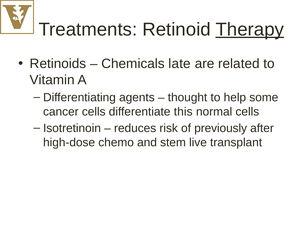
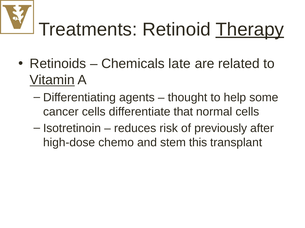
Vitamin underline: none -> present (52, 80)
this: this -> that (183, 112)
live: live -> this (198, 143)
